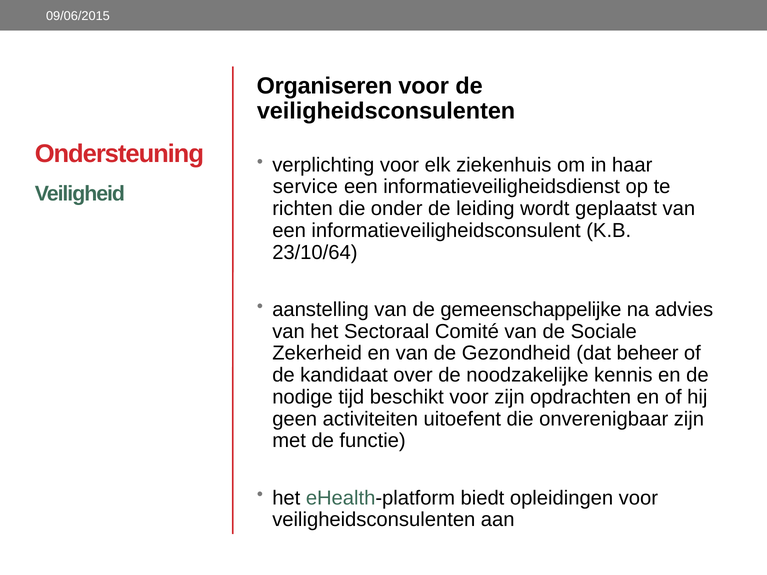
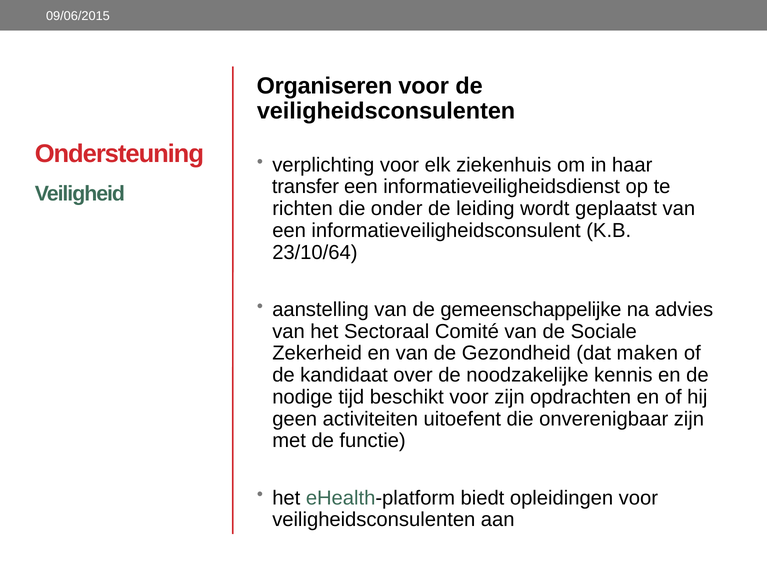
service: service -> transfer (305, 187)
beheer: beheer -> maken (647, 353)
